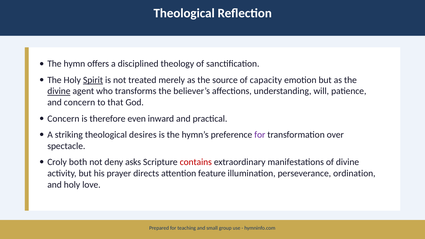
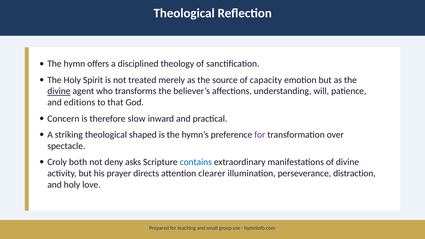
Spirit underline: present -> none (93, 80)
and concern: concern -> editions (79, 103)
even: even -> slow (137, 119)
desires: desires -> shaped (143, 135)
contains colour: red -> blue (196, 162)
feature: feature -> clearer (212, 173)
ordination: ordination -> distraction (354, 173)
